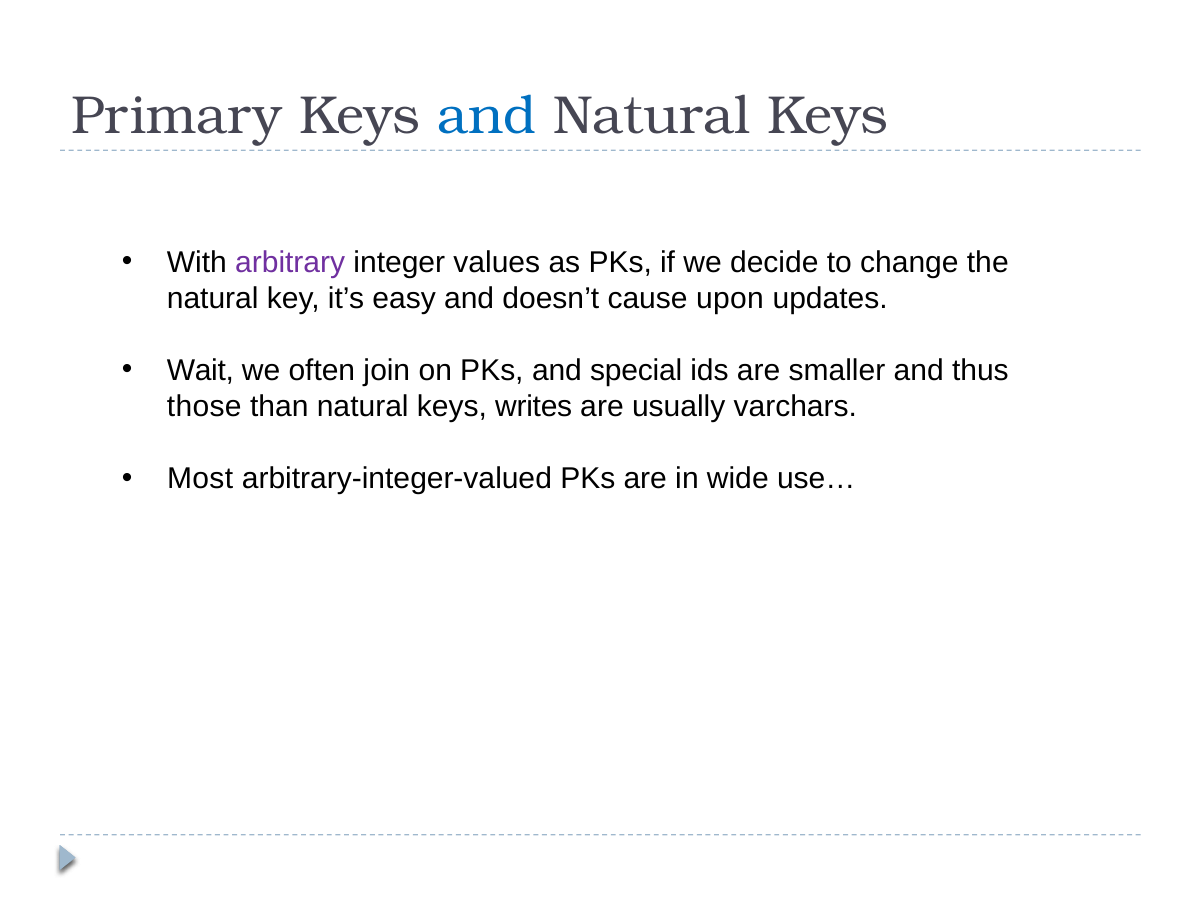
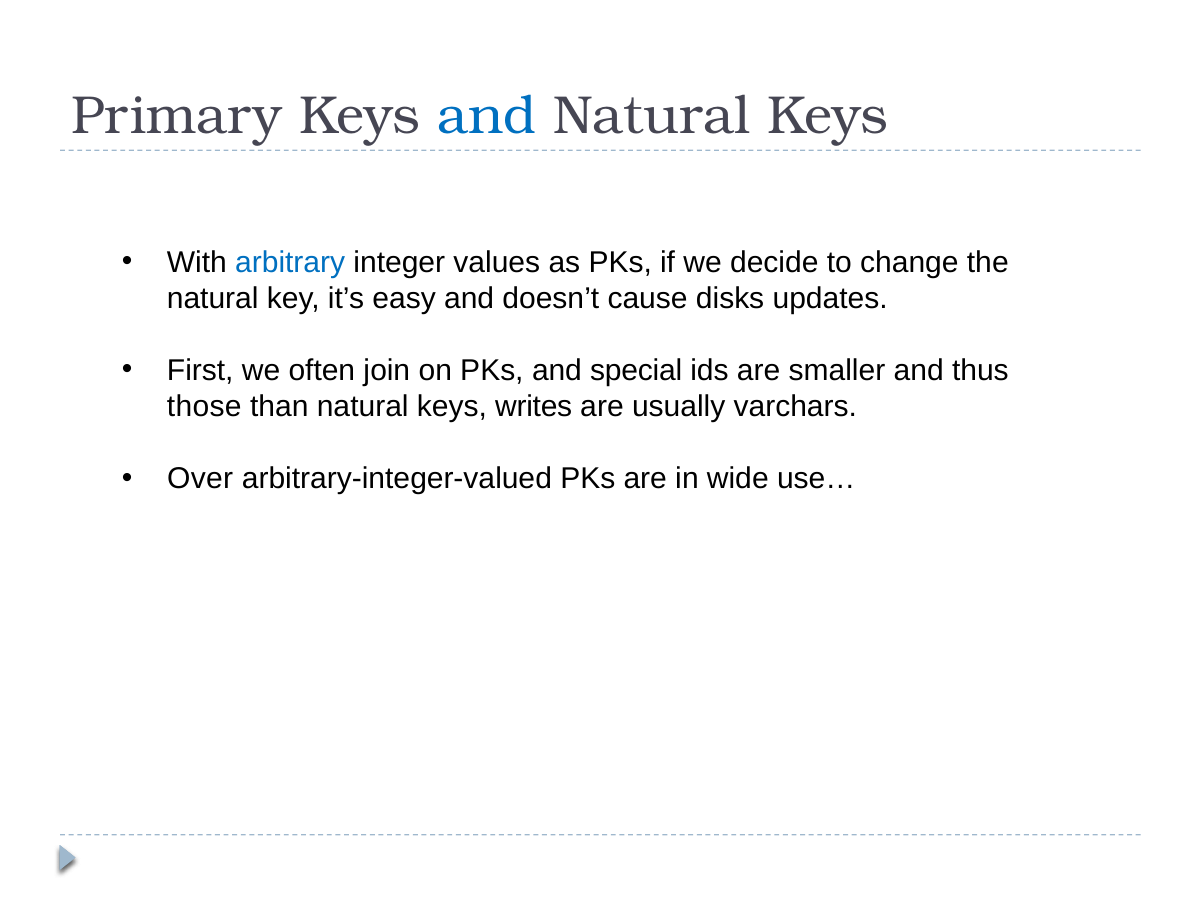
arbitrary colour: purple -> blue (290, 262)
upon: upon -> disks (730, 298)
Wait: Wait -> First (200, 371)
Most: Most -> Over (200, 479)
